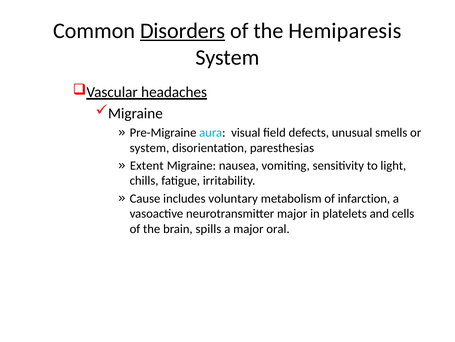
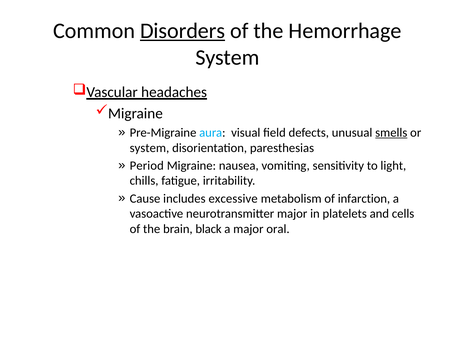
Hemiparesis: Hemiparesis -> Hemorrhage (345, 31)
smells underline: none -> present (391, 132)
Extent: Extent -> Period (147, 165)
voluntary: voluntary -> excessive (233, 198)
spills: spills -> black (209, 228)
